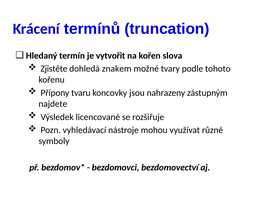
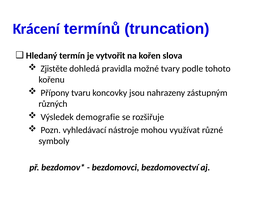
znakem: znakem -> pravidla (117, 69)
najdete: najdete -> různých (53, 104)
licencované: licencované -> demografie (98, 117)
